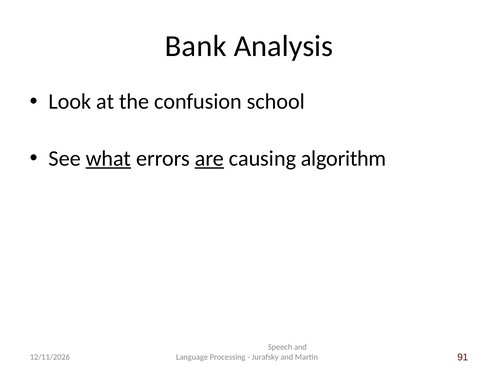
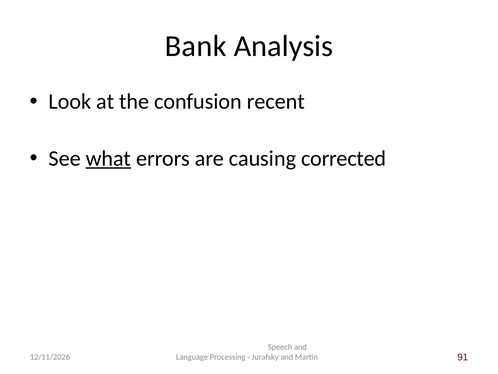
school: school -> recent (276, 101)
are underline: present -> none (209, 158)
algorithm: algorithm -> corrected (344, 158)
